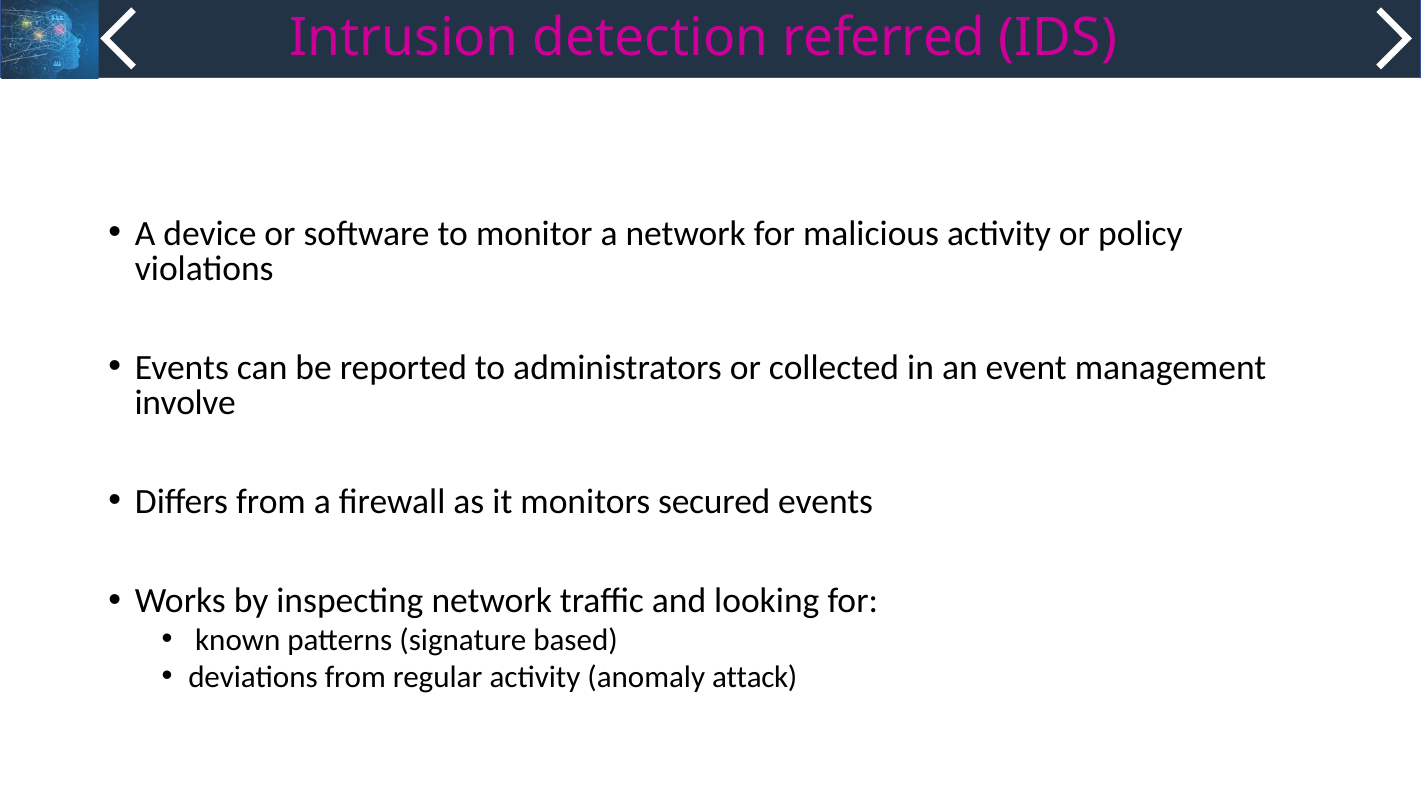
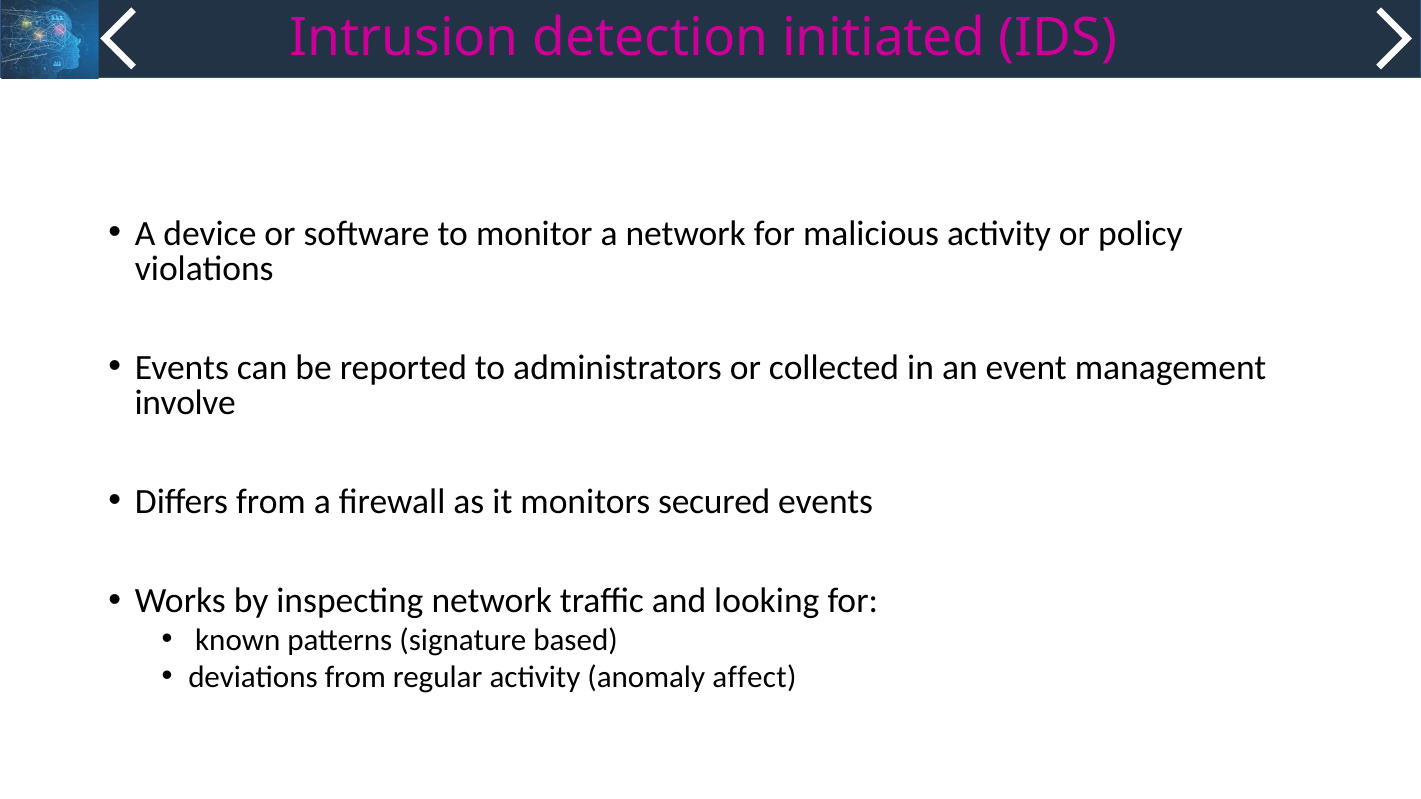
referred: referred -> initiated (884, 38)
attack: attack -> affect (754, 678)
